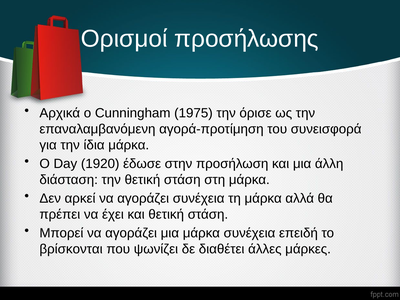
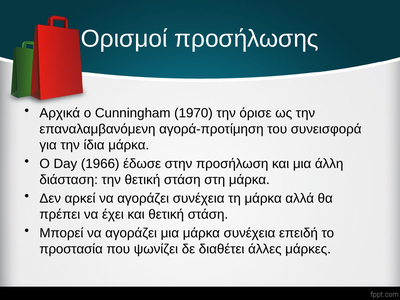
1975: 1975 -> 1970 (193, 113)
1920: 1920 -> 1966 (100, 164)
βρίσκονται: βρίσκονται -> προστασία (71, 249)
